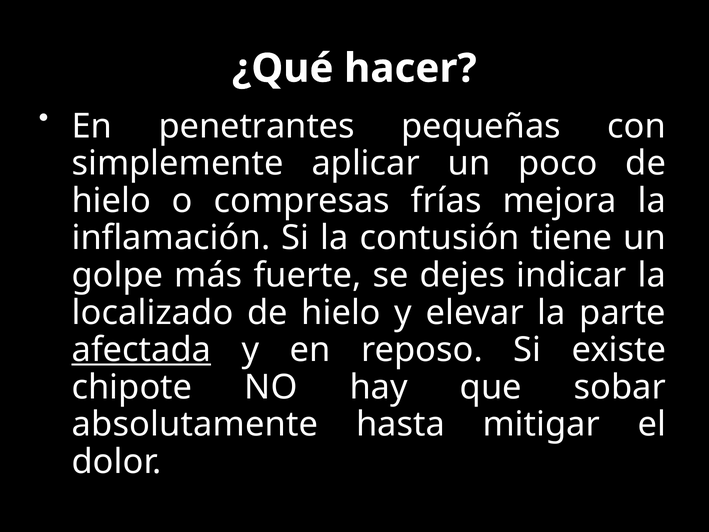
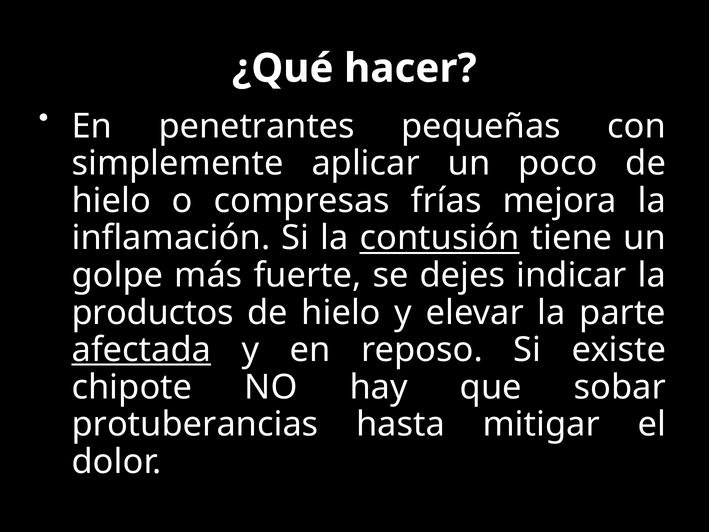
contusión underline: none -> present (440, 238)
localizado: localizado -> productos (153, 312)
absolutamente: absolutamente -> protuberancias (195, 424)
